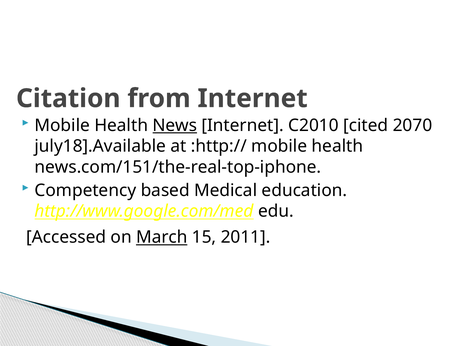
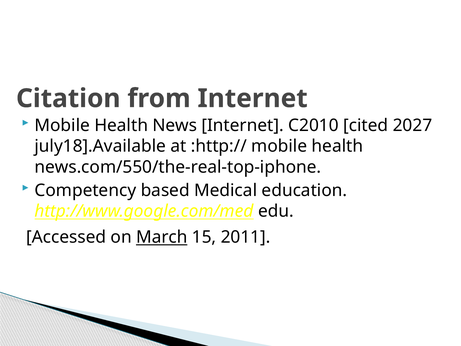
News underline: present -> none (175, 125)
2070: 2070 -> 2027 (413, 125)
news.com/151/the-real-top-iphone: news.com/151/the-real-top-iphone -> news.com/550/the-real-top-iphone (178, 167)
